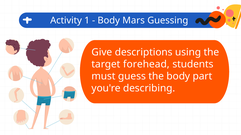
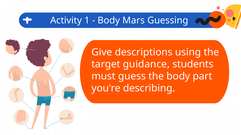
forehead: forehead -> guidance (146, 65)
